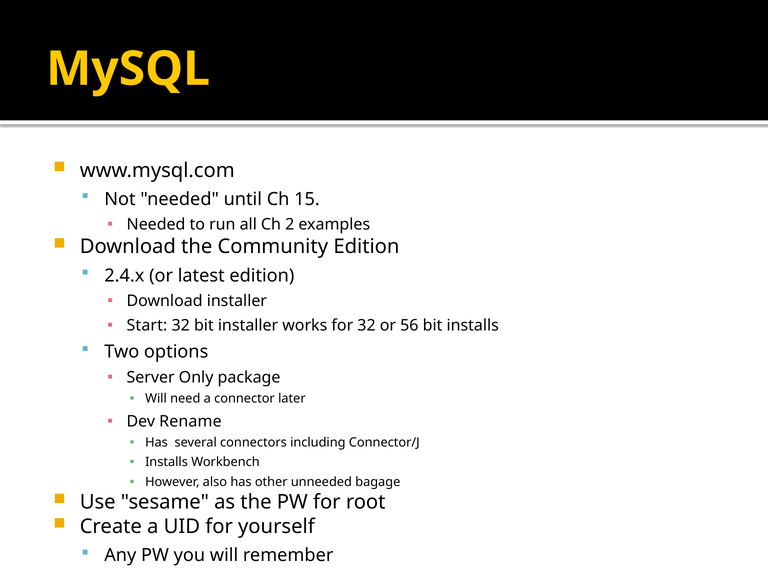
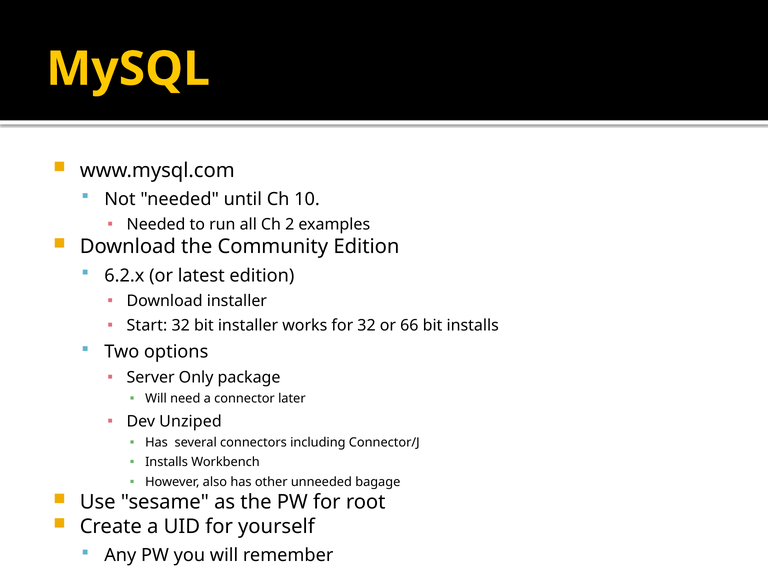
15: 15 -> 10 (307, 199)
2.4.x: 2.4.x -> 6.2.x (124, 276)
56: 56 -> 66 (409, 325)
Rename: Rename -> Unziped (190, 421)
